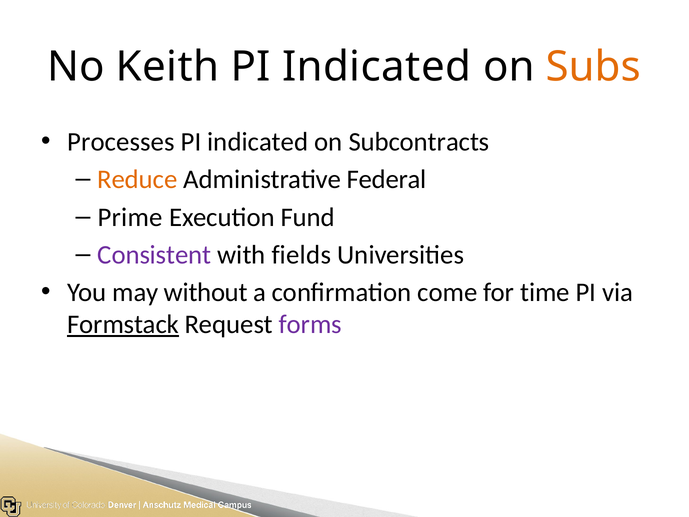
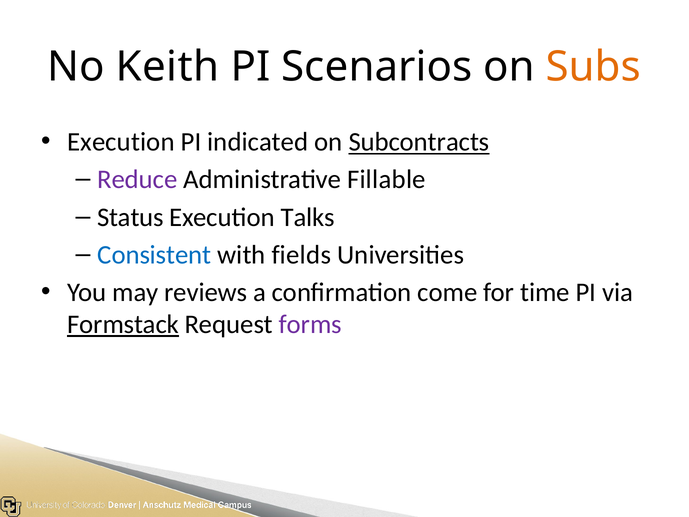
Indicated: Indicated -> Scenarios (377, 67)
Processes: Processes -> Execution (121, 142)
Subcontracts underline: none -> present (419, 142)
Reduce colour: orange -> purple (137, 180)
Federal: Federal -> Fillable (386, 180)
Prime: Prime -> Status (130, 217)
Fund: Fund -> Talks (308, 217)
Consistent colour: purple -> blue (154, 255)
without: without -> reviews (206, 292)
